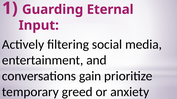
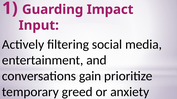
Guarding Eternal: Eternal -> Impact (110, 10)
